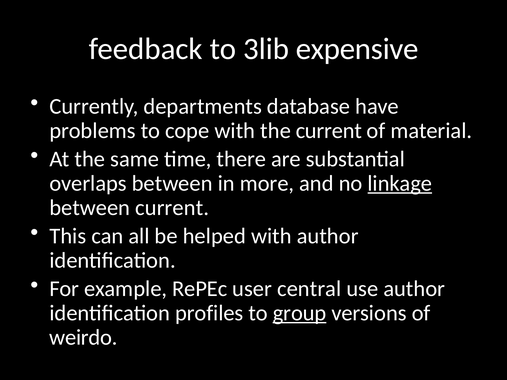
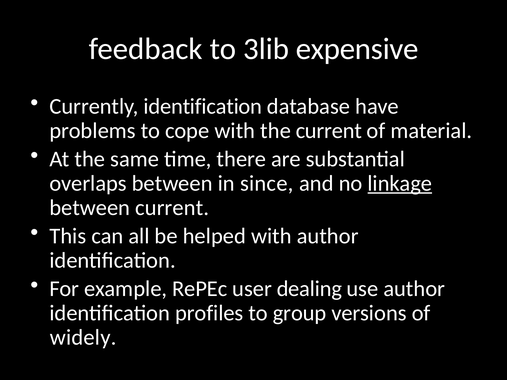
Currently departments: departments -> identification (203, 106)
more: more -> since (267, 183)
central: central -> dealing (309, 289)
group underline: present -> none (300, 313)
weirdo: weirdo -> widely (83, 338)
